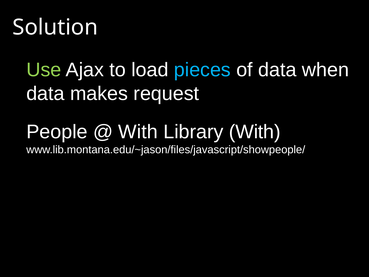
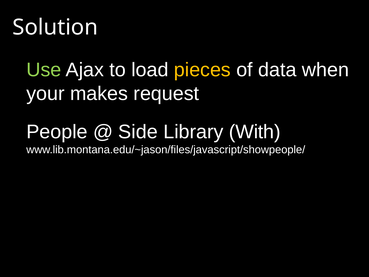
pieces colour: light blue -> yellow (202, 70)
data: data -> your (45, 93)
With: With -> Side (138, 132)
